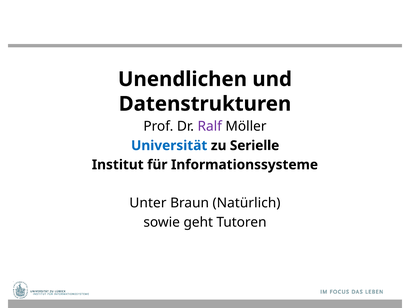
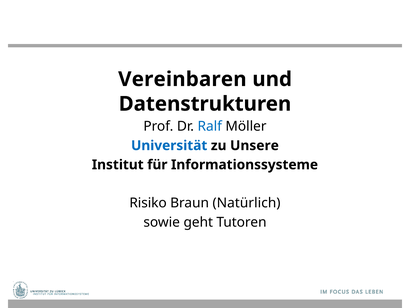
Unendlichen: Unendlichen -> Vereinbaren (182, 79)
Ralf colour: purple -> blue (210, 126)
Serielle: Serielle -> Unsere (254, 145)
Unter: Unter -> Risiko (148, 203)
